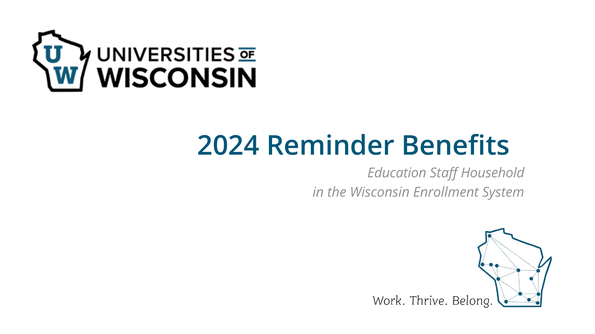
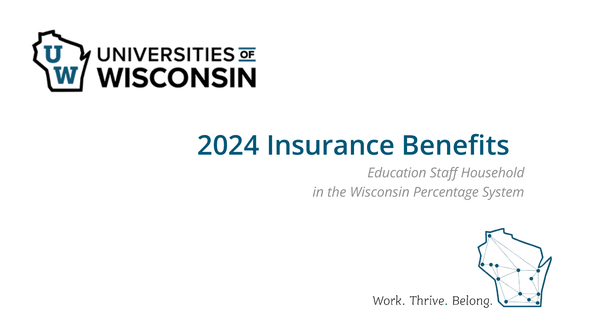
Reminder: Reminder -> Insurance (331, 146)
Enrollment: Enrollment -> Percentage (446, 193)
